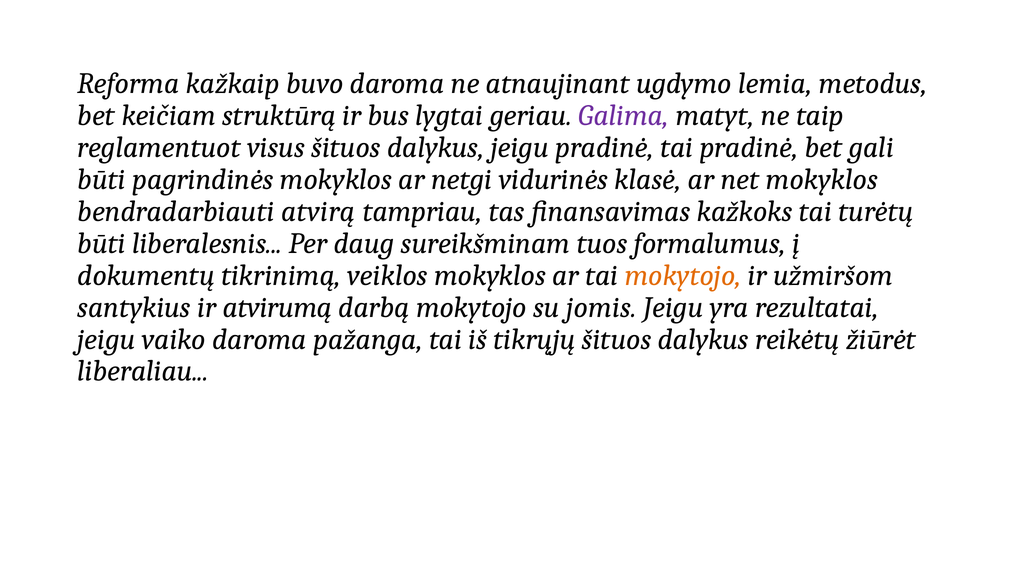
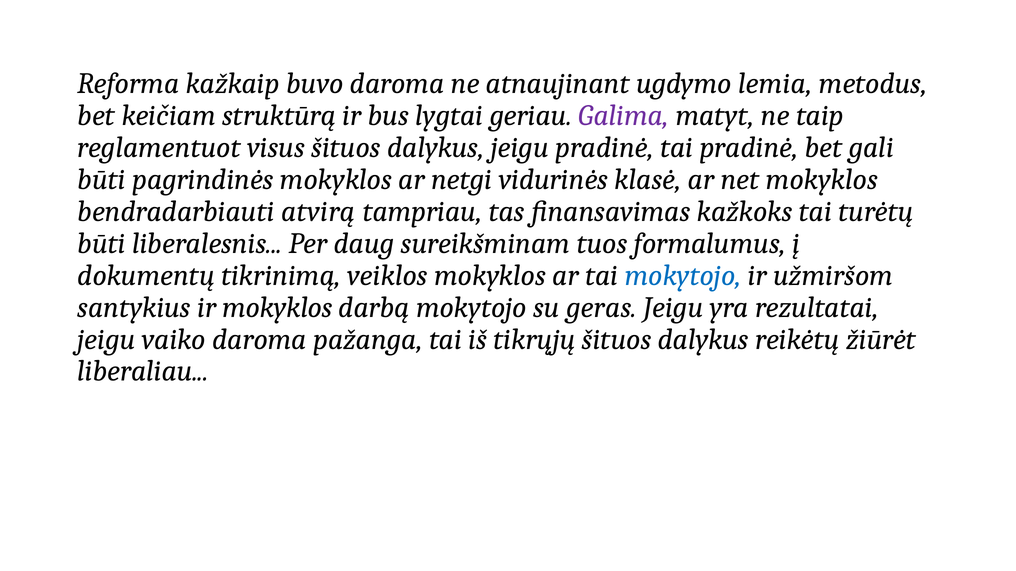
mokytojo colour: orange -> blue (683, 276)
ir atvirumą: atvirumą -> mokyklos (277, 308)
jomis: jomis -> geras (601, 308)
